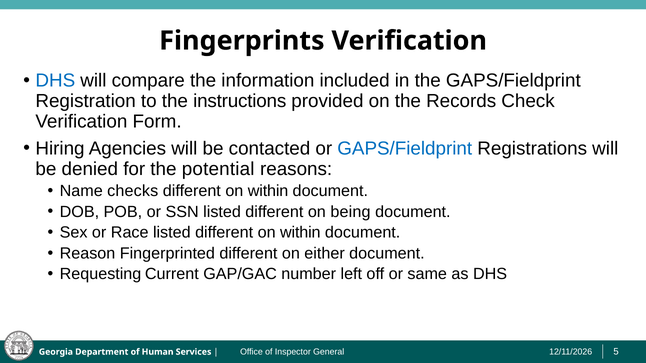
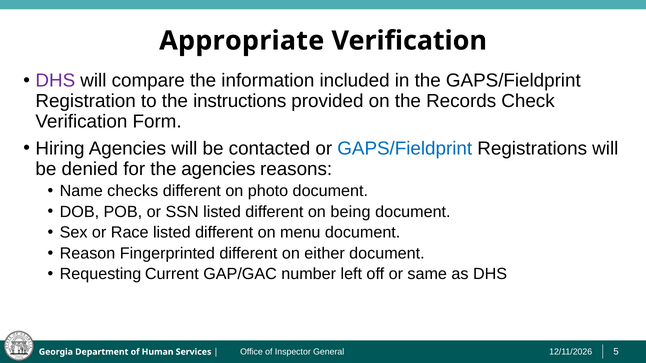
Fingerprints: Fingerprints -> Appropriate (242, 41)
DHS colour: blue -> purple (55, 81)
the potential: potential -> agencies (218, 169)
within: within -> photo (268, 191)
listed different on within: within -> menu (300, 233)
